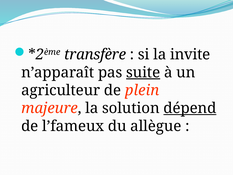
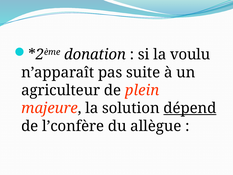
transfère: transfère -> donation (95, 54)
invite: invite -> voulu (190, 54)
suite underline: present -> none (143, 72)
l’fameux: l’fameux -> l’confère (73, 126)
